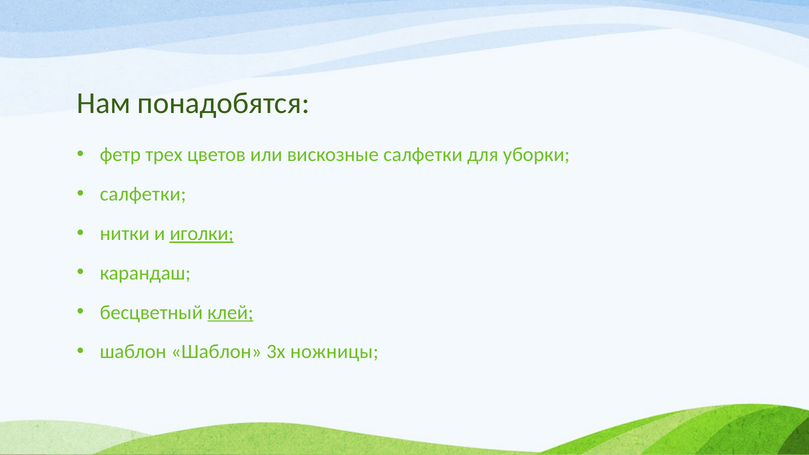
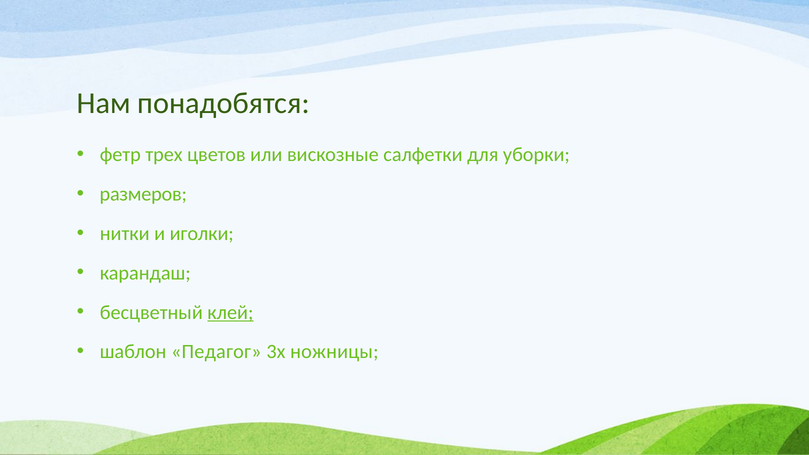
салфетки: салфетки -> размеров (143, 194)
иголки underline: present -> none (202, 233)
шаблон Шаблон: Шаблон -> Педагог (216, 352)
